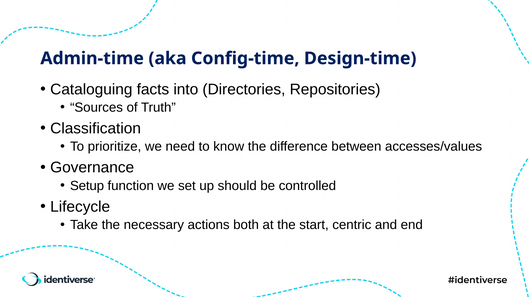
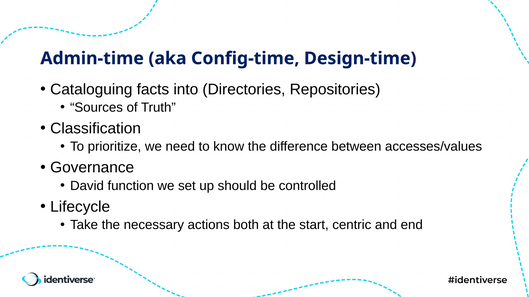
Setup: Setup -> David (87, 186)
